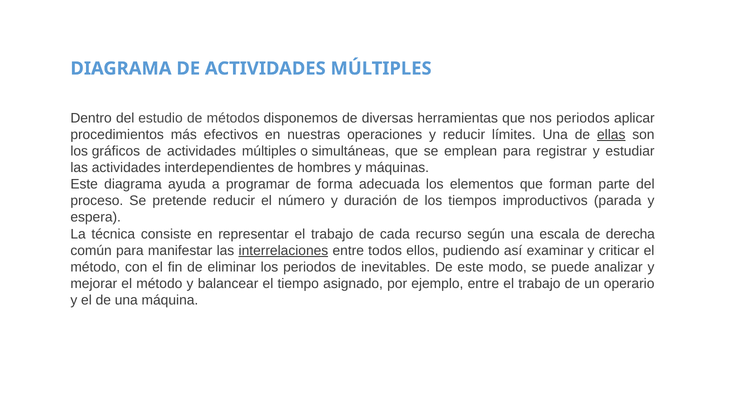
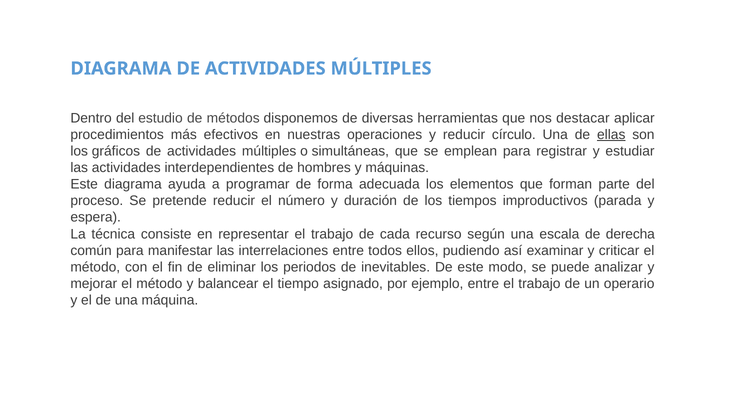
nos periodos: periodos -> destacar (583, 118)
límites: límites -> círculo (514, 135)
interrelaciones underline: present -> none (283, 251)
